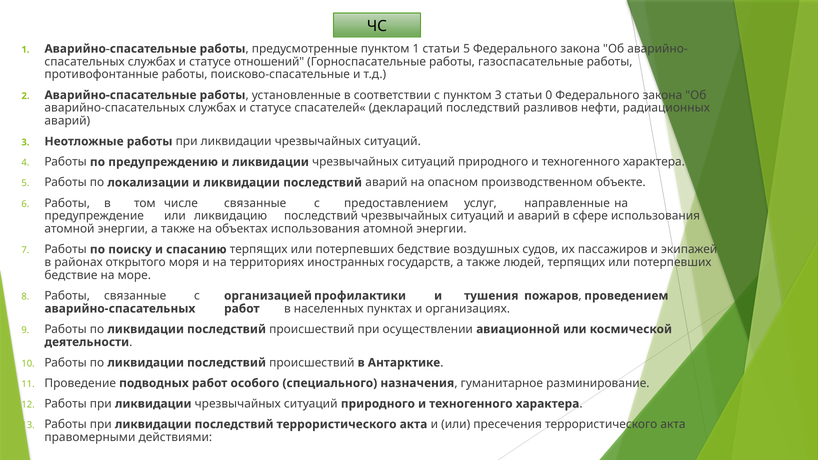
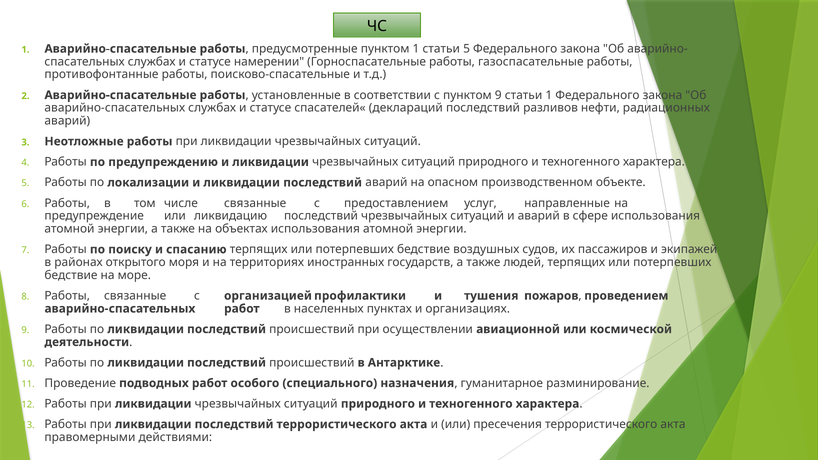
отношений: отношений -> намерении (269, 62)
пунктом 3: 3 -> 9 (498, 95)
статьи 0: 0 -> 1 (549, 95)
